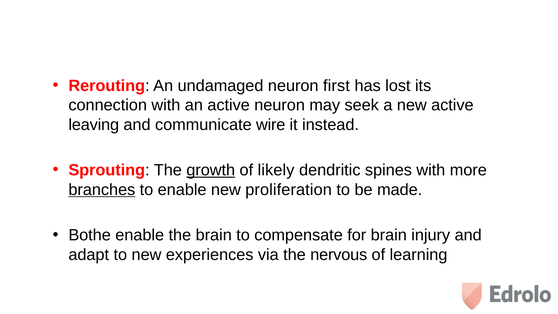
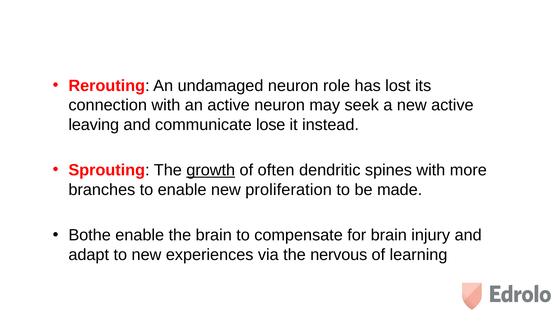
first: first -> role (337, 86)
wire: wire -> lose (271, 125)
likely: likely -> often (276, 170)
branches underline: present -> none (102, 190)
